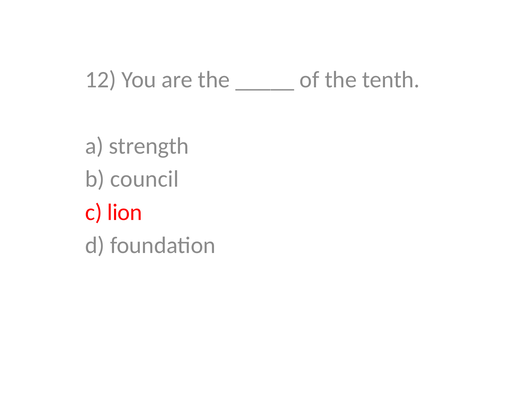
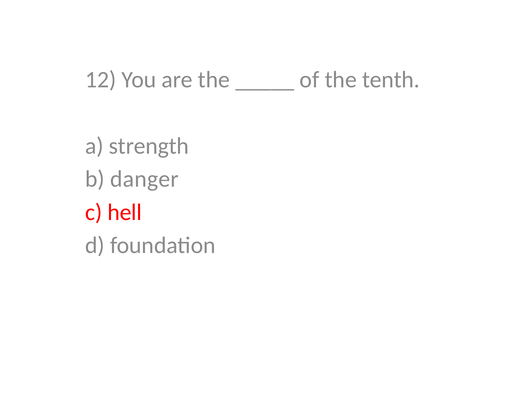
council: council -> danger (144, 179)
lion: lion -> hell (125, 212)
